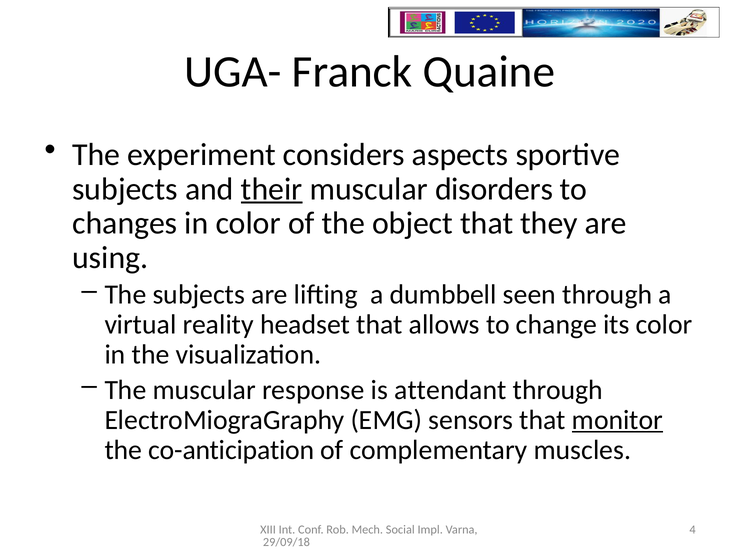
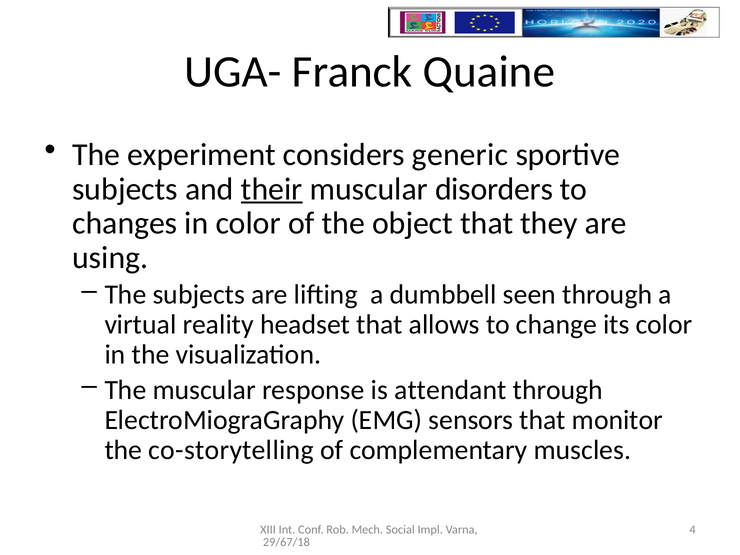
aspects: aspects -> generic (460, 155)
monitor underline: present -> none (617, 420)
co-anticipation: co-anticipation -> co-storytelling (231, 450)
29/09/18: 29/09/18 -> 29/67/18 (286, 542)
